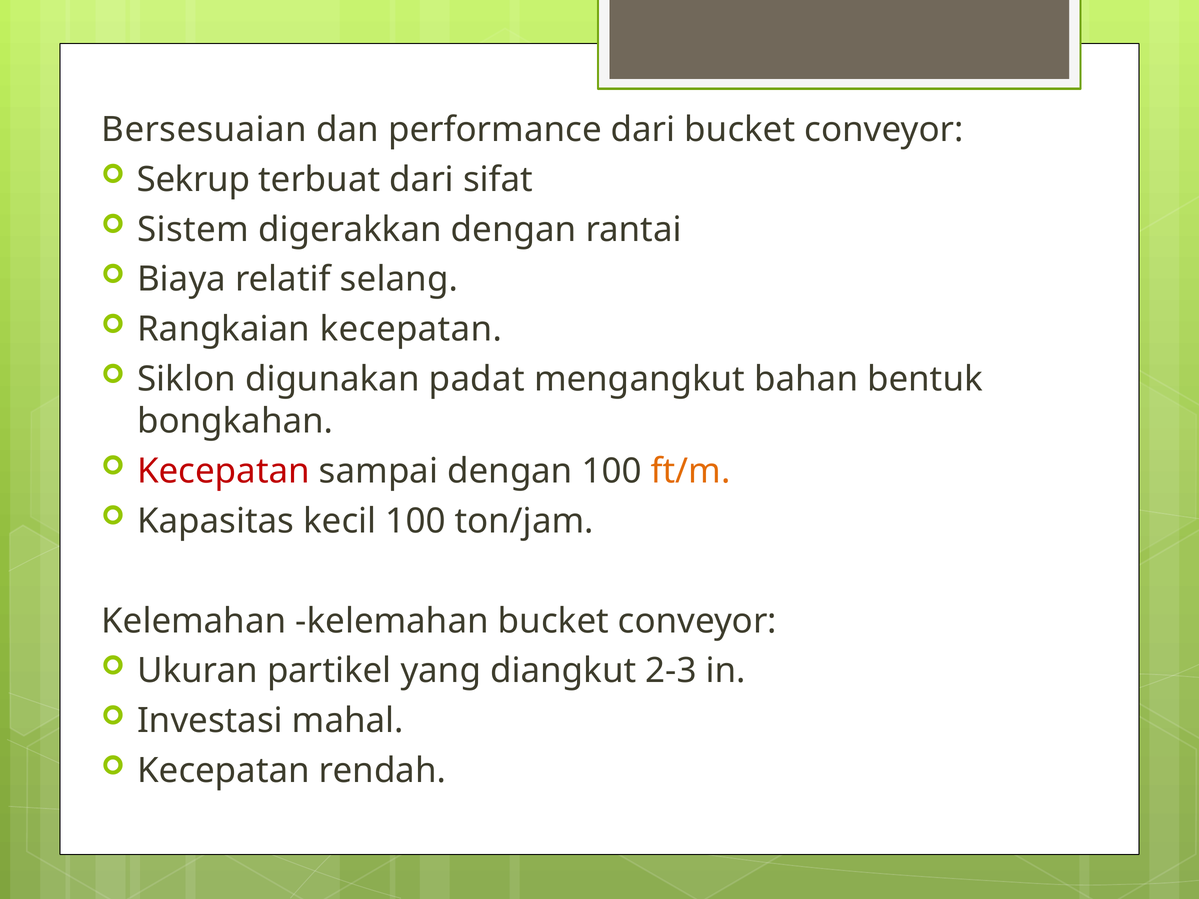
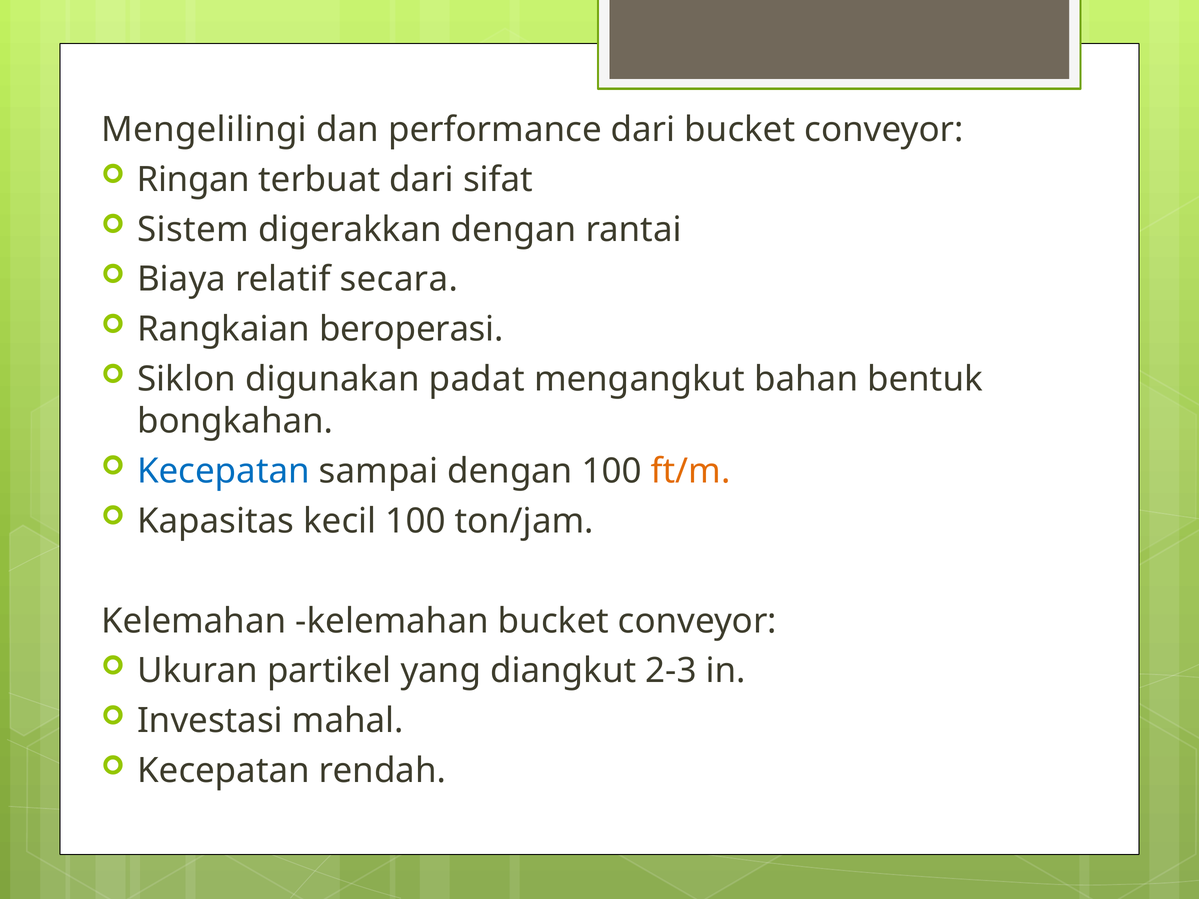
Bersesuaian: Bersesuaian -> Mengelilingi (204, 130)
Sekrup: Sekrup -> Ringan (193, 180)
selang: selang -> secara (399, 280)
Rangkaian kecepatan: kecepatan -> beroperasi (411, 329)
Kecepatan colour: red -> blue (224, 471)
